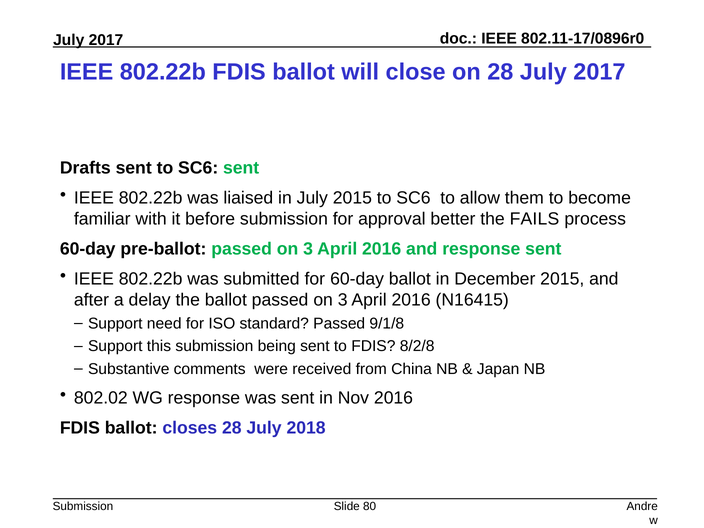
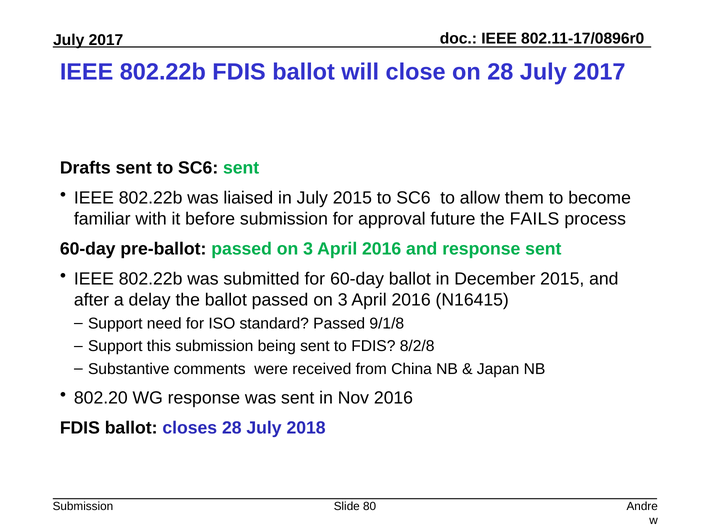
better: better -> future (453, 219)
802.02: 802.02 -> 802.20 (101, 398)
